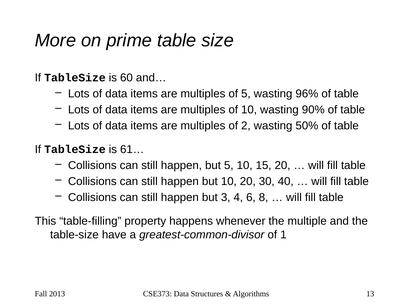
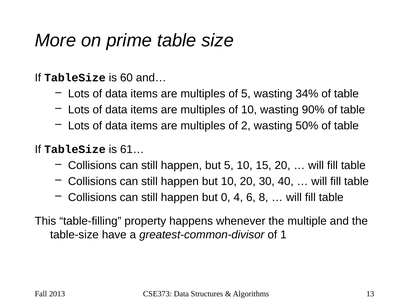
96%: 96% -> 34% (307, 94)
3: 3 -> 0 (226, 197)
